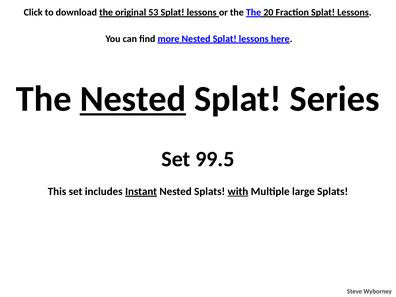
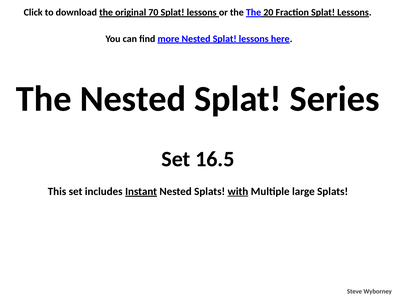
53: 53 -> 70 (153, 12)
Nested underline: present -> none (133, 99)
99.5: 99.5 -> 16.5 (215, 159)
